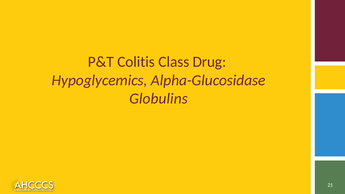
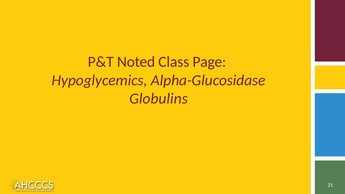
Colitis: Colitis -> Noted (136, 62)
Drug: Drug -> Page (209, 62)
